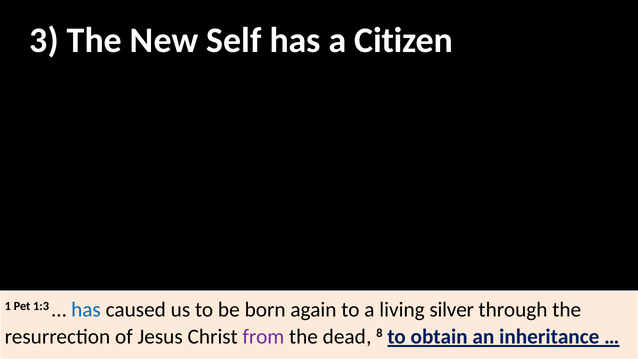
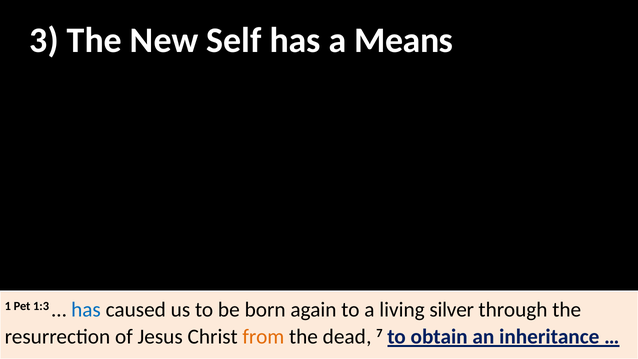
Citizen: Citizen -> Means (404, 40)
from colour: purple -> orange (263, 337)
8: 8 -> 7 (379, 333)
